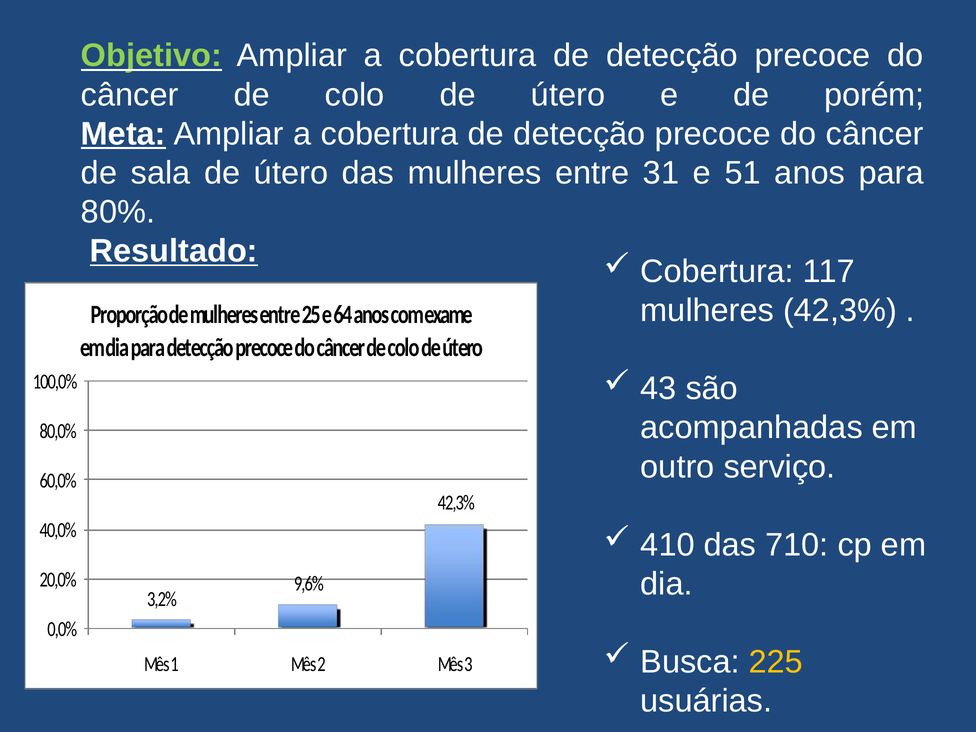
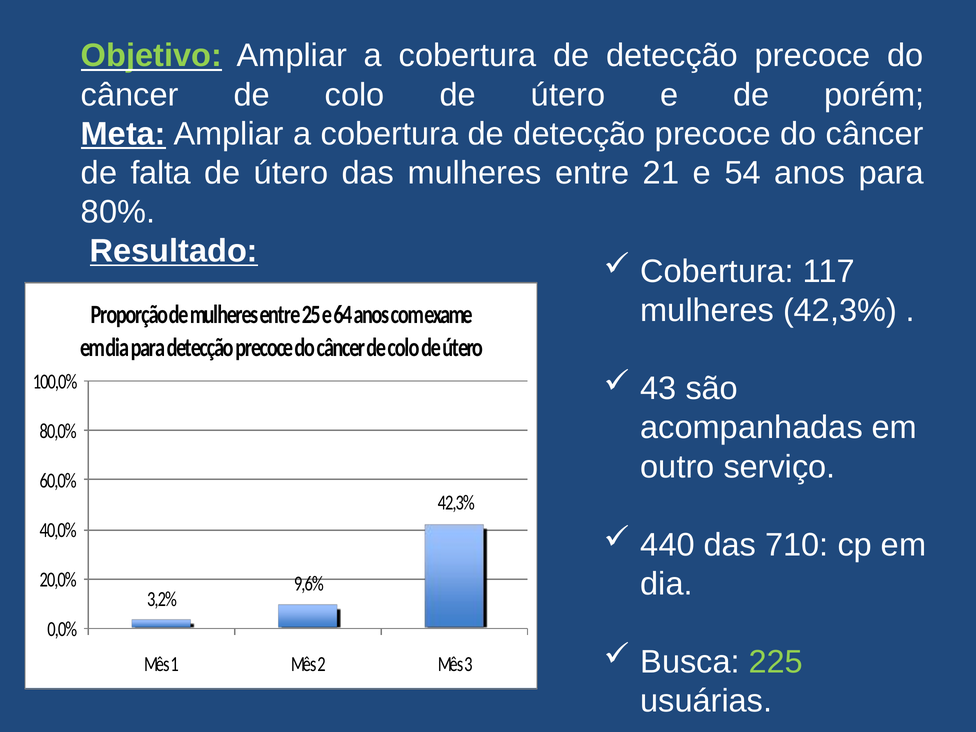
sala: sala -> falta (161, 173)
31: 31 -> 21 (661, 173)
51: 51 -> 54 (743, 173)
410: 410 -> 440 (668, 545)
225 colour: yellow -> light green (776, 662)
